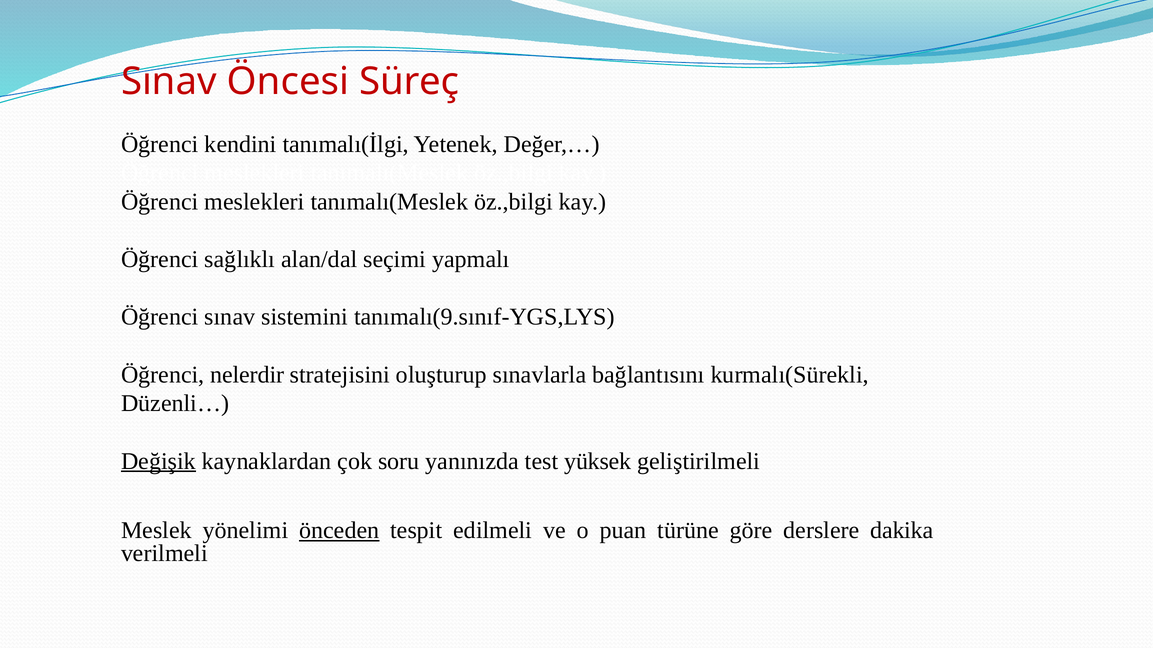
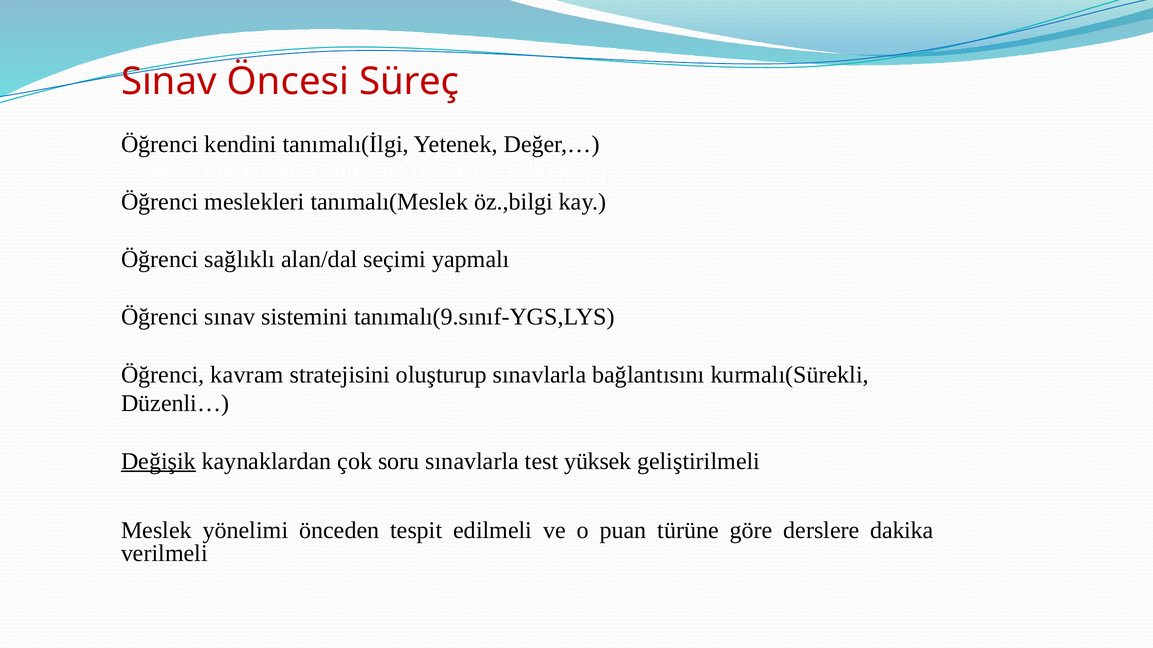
nelerdir: nelerdir -> kavram (247, 375)
soru yanınızda: yanınızda -> sınavlarla (472, 462)
önceden underline: present -> none (339, 531)
